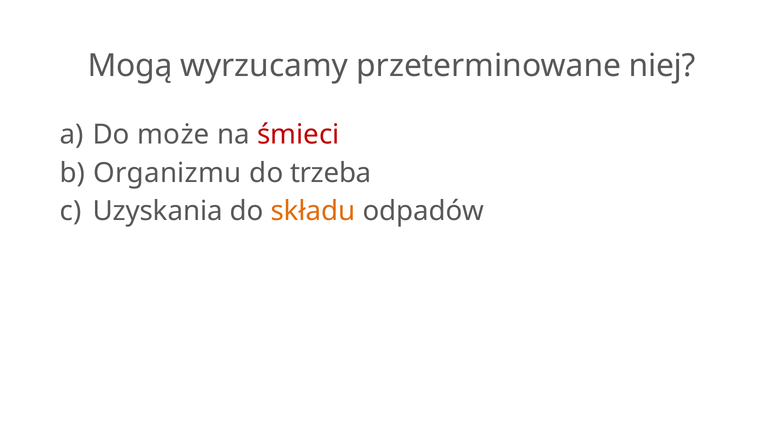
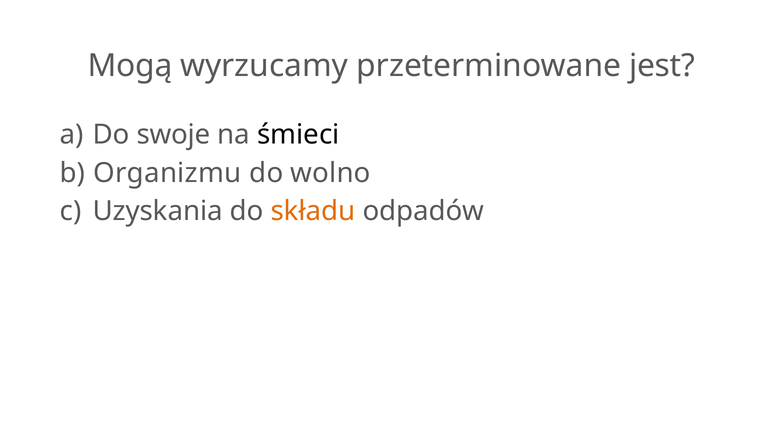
niej: niej -> jest (662, 66)
może: może -> swoje (174, 135)
śmieci colour: red -> black (298, 135)
trzeba: trzeba -> wolno (331, 173)
